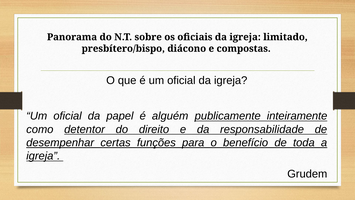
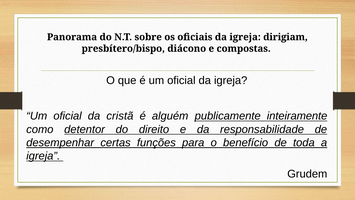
limitado: limitado -> dirigiam (286, 37)
papel: papel -> cristã (120, 116)
